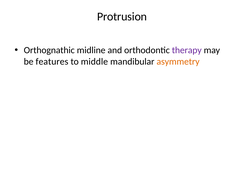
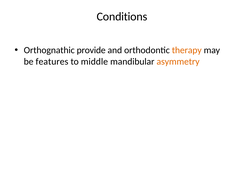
Protrusion: Protrusion -> Conditions (122, 16)
midline: midline -> provide (91, 50)
therapy colour: purple -> orange (187, 50)
